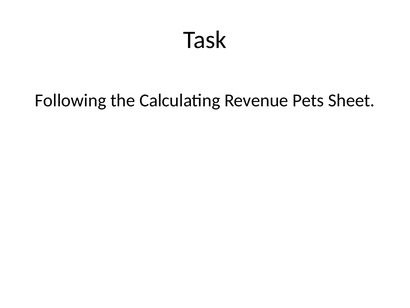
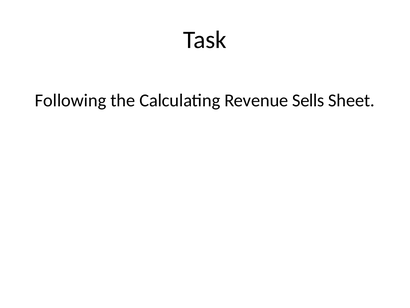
Pets: Pets -> Sells (308, 100)
